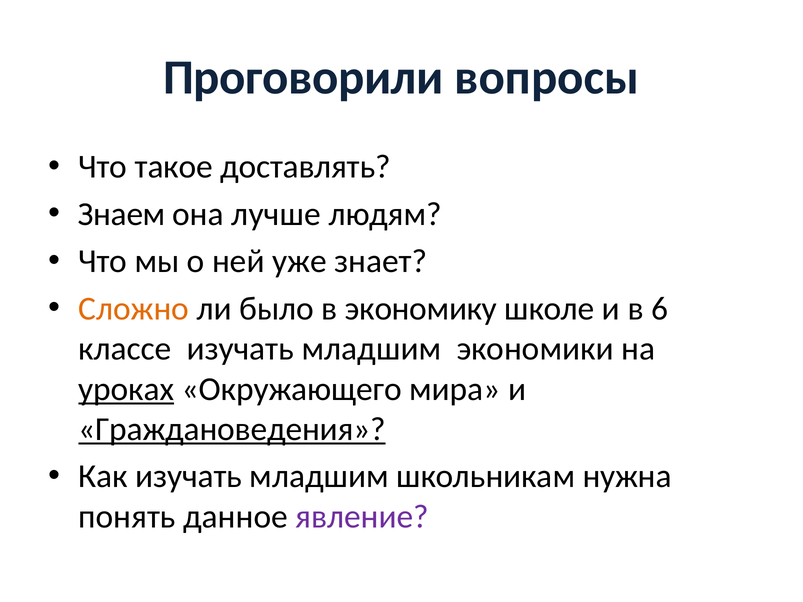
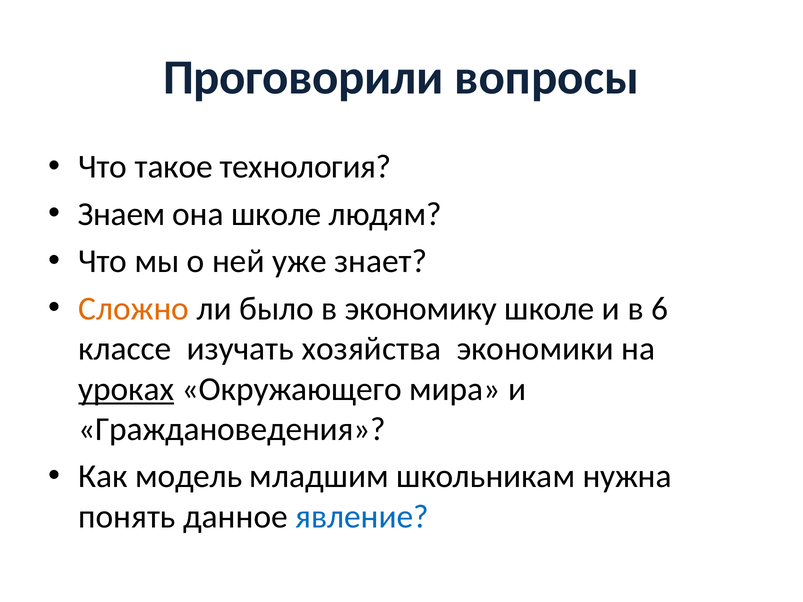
доставлять: доставлять -> технология (306, 167)
она лучше: лучше -> школе (276, 214)
классе изучать младшим: младшим -> хозяйства (371, 349)
Граждановедения underline: present -> none (232, 429)
Как изучать: изучать -> модель (189, 477)
явление colour: purple -> blue (362, 517)
